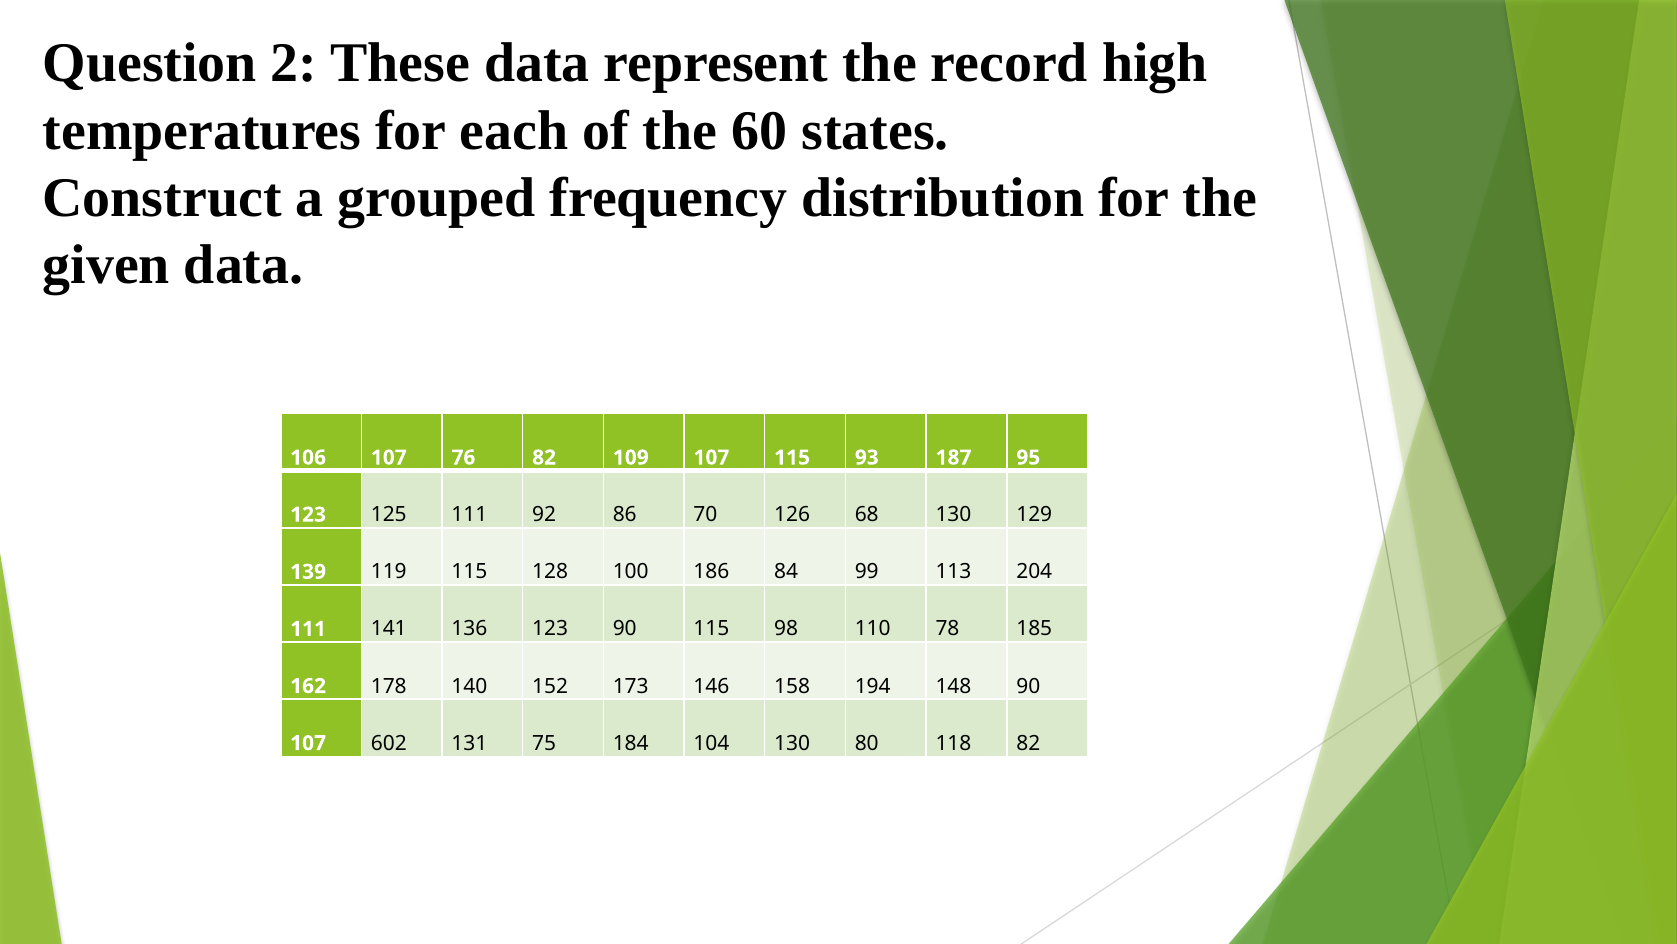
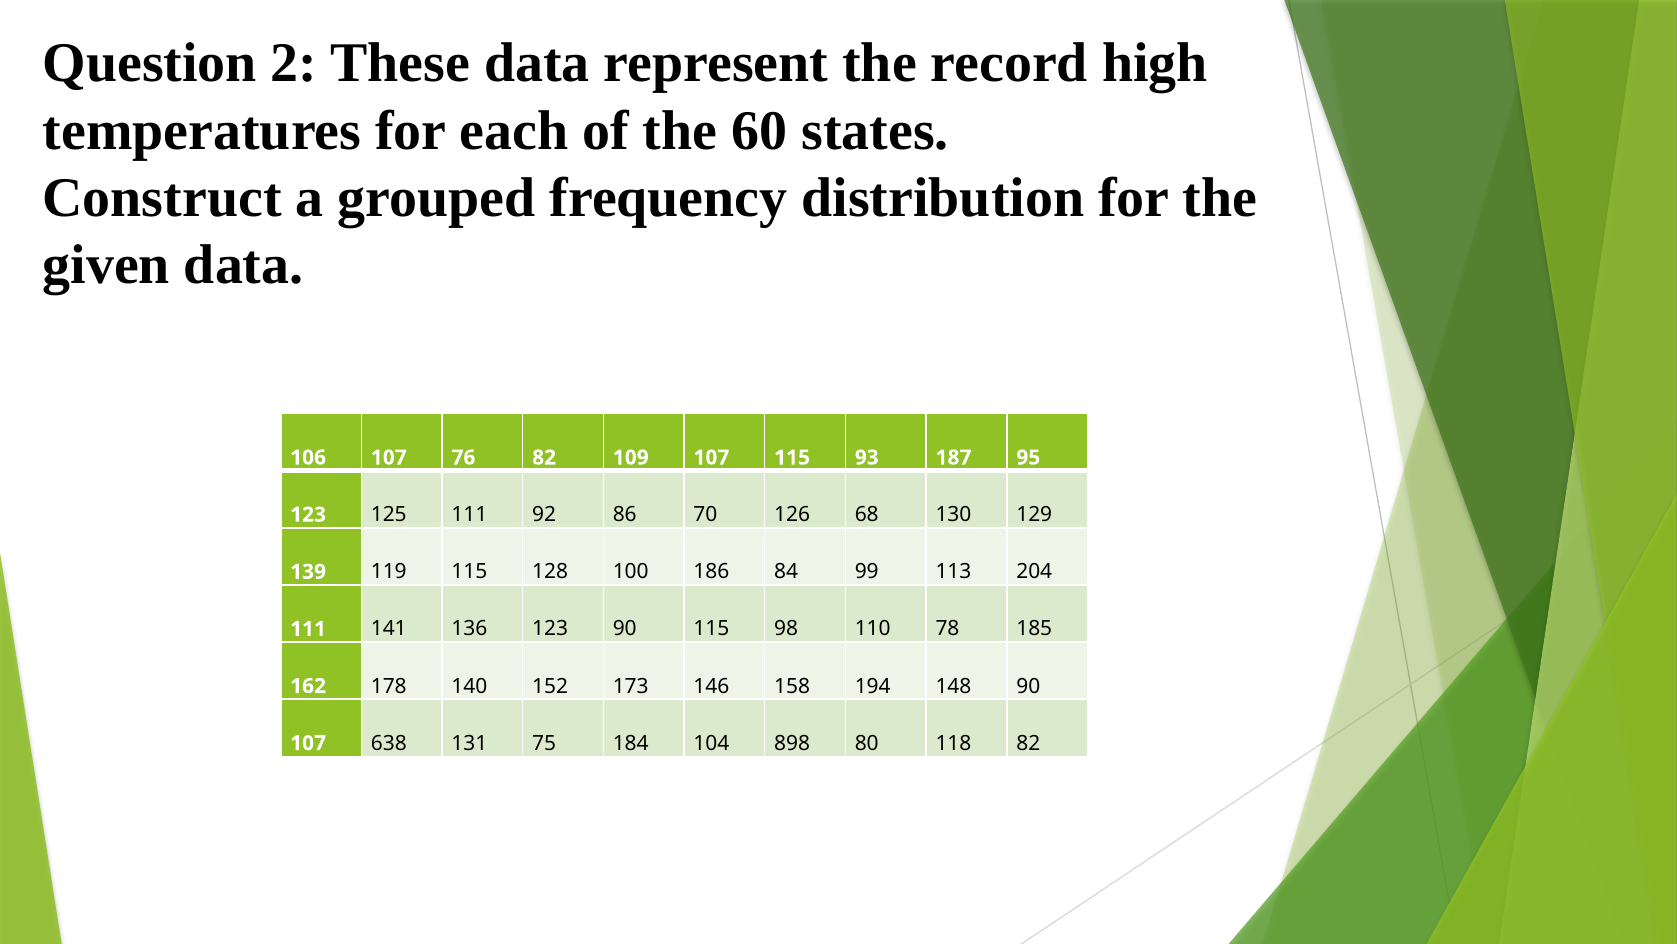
602: 602 -> 638 (389, 743)
104 130: 130 -> 898 (792, 743)
